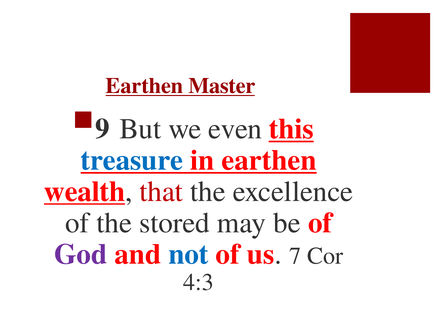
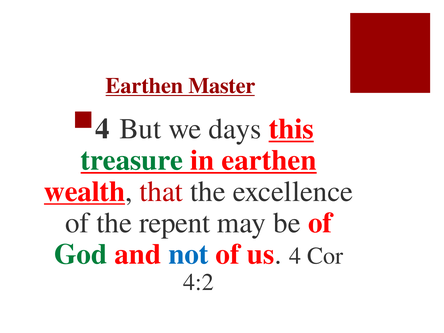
9: 9 -> 4 (102, 129)
even: even -> days (235, 129)
treasure colour: blue -> green (132, 160)
stored: stored -> repent (175, 223)
God colour: purple -> green (81, 254)
7: 7 -> 4 (295, 256)
4:3: 4:3 -> 4:2 (199, 282)
